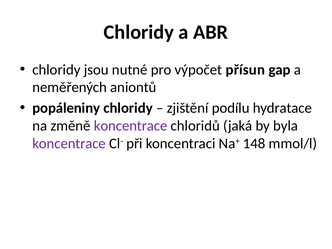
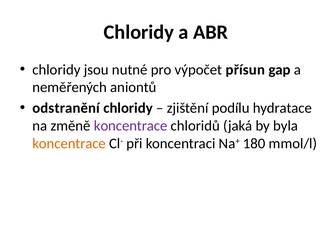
popáleniny: popáleniny -> odstranění (66, 108)
koncentrace colour: purple -> orange (69, 143)
148: 148 -> 180 (254, 143)
